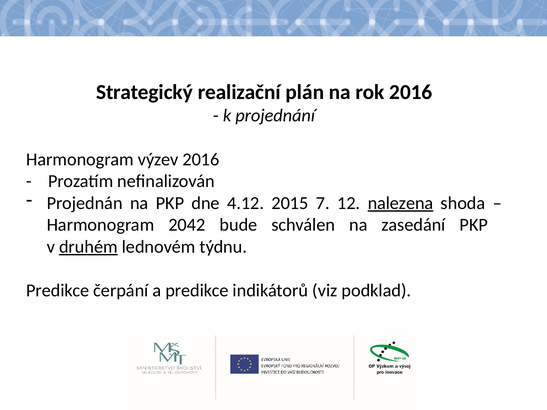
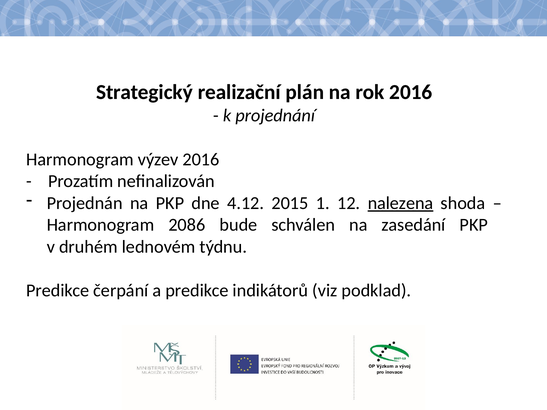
7: 7 -> 1 (323, 203)
2042: 2042 -> 2086 (187, 225)
druhém underline: present -> none (88, 247)
